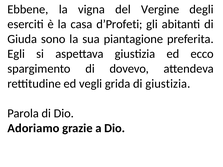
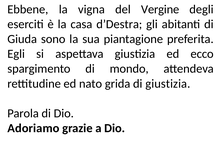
d’Profeti: d’Profeti -> d’Destra (119, 24)
dovevo: dovevo -> mondo (129, 69)
vegli: vegli -> nato (91, 84)
